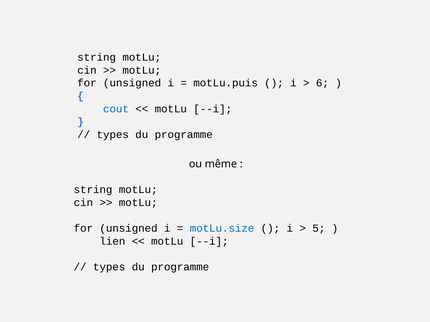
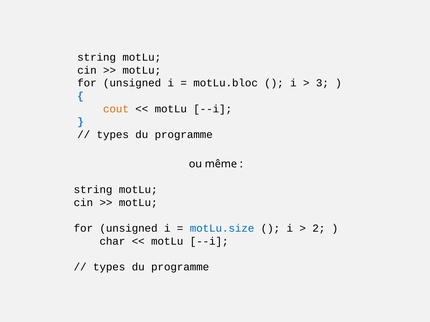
motLu.puis: motLu.puis -> motLu.bloc (226, 83)
6: 6 -> 3 (322, 83)
cout colour: blue -> orange (116, 109)
5: 5 -> 2 (319, 229)
lien: lien -> char (112, 242)
